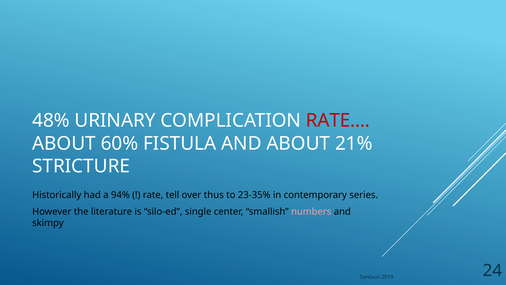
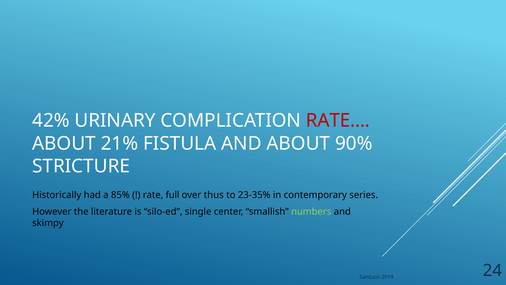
48%: 48% -> 42% (51, 120)
60%: 60% -> 21% (120, 143)
21%: 21% -> 90% (354, 143)
94%: 94% -> 85% (120, 195)
tell: tell -> full (173, 195)
numbers colour: pink -> light green (311, 211)
